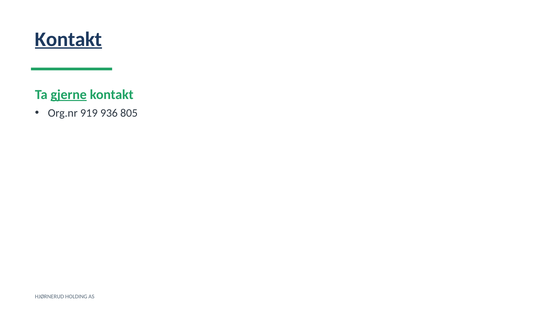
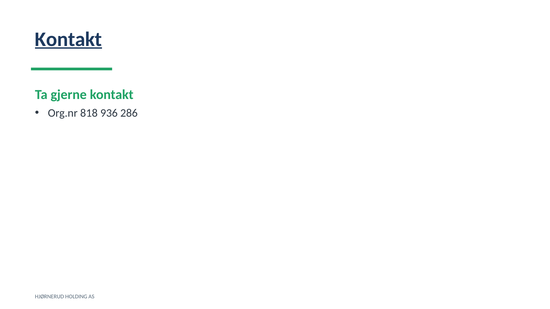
gjerne underline: present -> none (69, 95)
919: 919 -> 818 (89, 113)
805: 805 -> 286 (129, 113)
